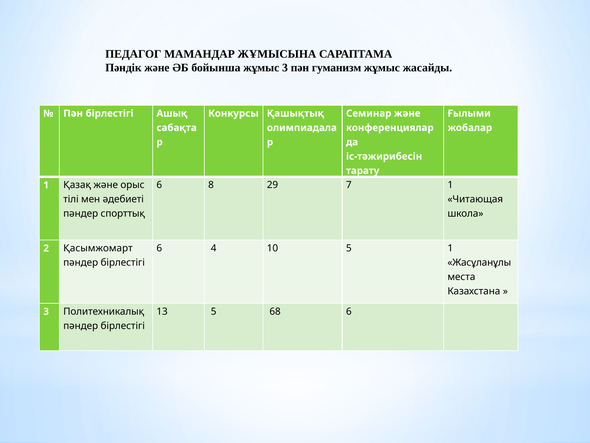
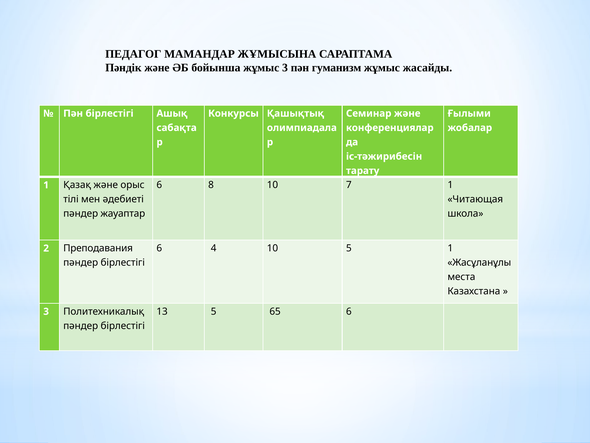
8 29: 29 -> 10 (272, 185)
спорттық: спорттық -> жауаптар (123, 213)
Қасымжомарт: Қасымжомарт -> Преподавания (98, 248)
68: 68 -> 65 (275, 311)
